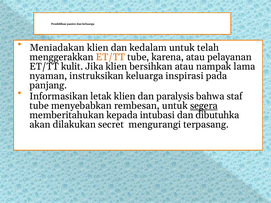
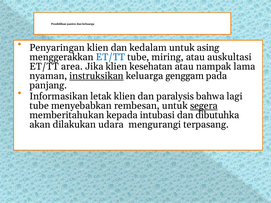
Meniadakan: Meniadakan -> Penyaringan (57, 48)
telah: telah -> asing (208, 48)
ET/TT colour: orange -> blue (110, 57)
karena: karena -> miring (168, 57)
pelayanan: pelayanan -> auskultasi (229, 57)
kulit: kulit -> area (72, 67)
bersihkan: bersihkan -> kesehatan (151, 67)
instruksikan underline: none -> present (96, 76)
inspirasi: inspirasi -> genggam (185, 76)
staf: staf -> lagi (235, 96)
secret: secret -> udara (111, 125)
